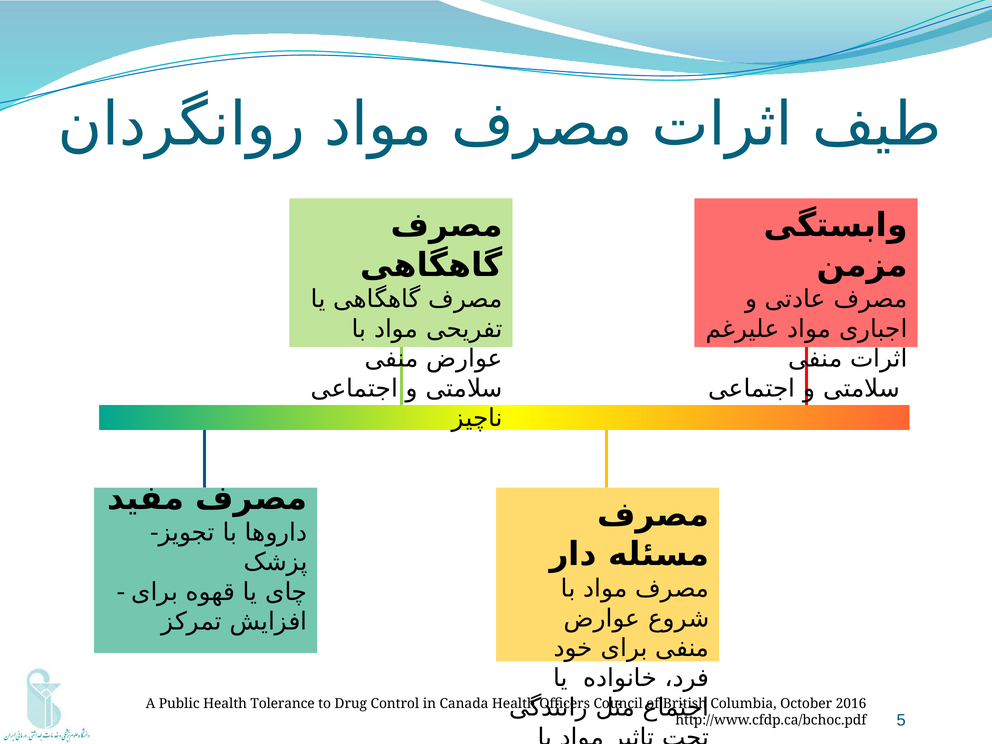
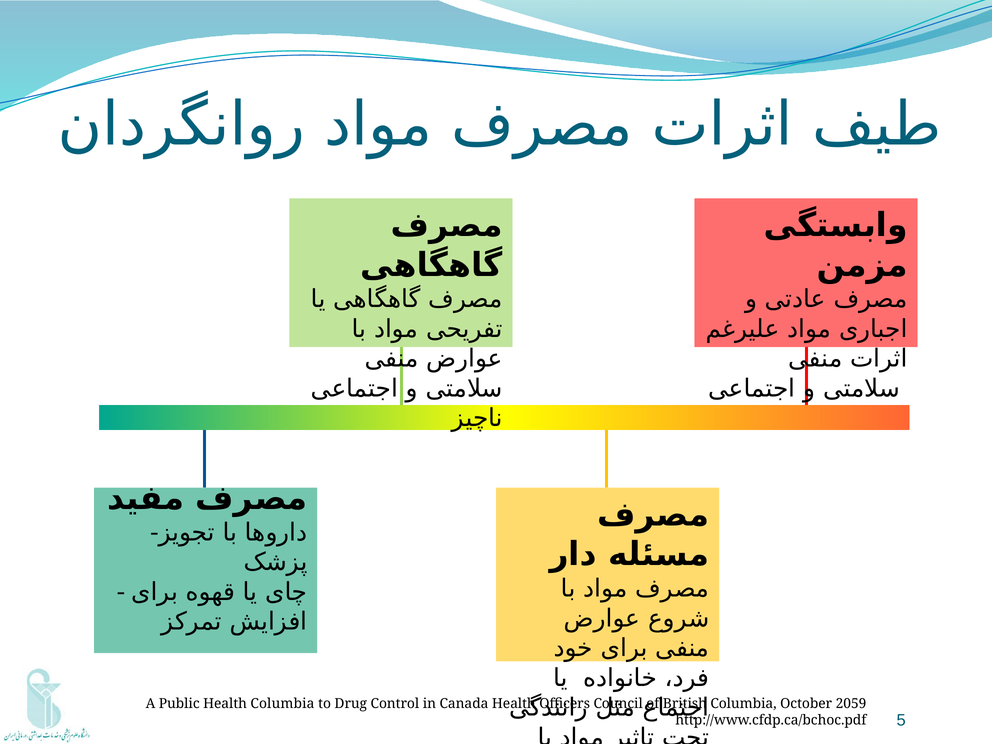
Health Tolerance: Tolerance -> Columbia (282, 704)
2016: 2016 -> 2059 (851, 704)
